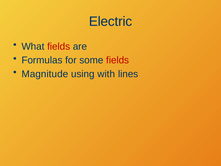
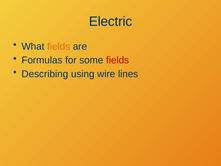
fields colour: red -> orange (59, 46)
Magnitude: Magnitude -> Describing (45, 74)
with: with -> wire (106, 74)
